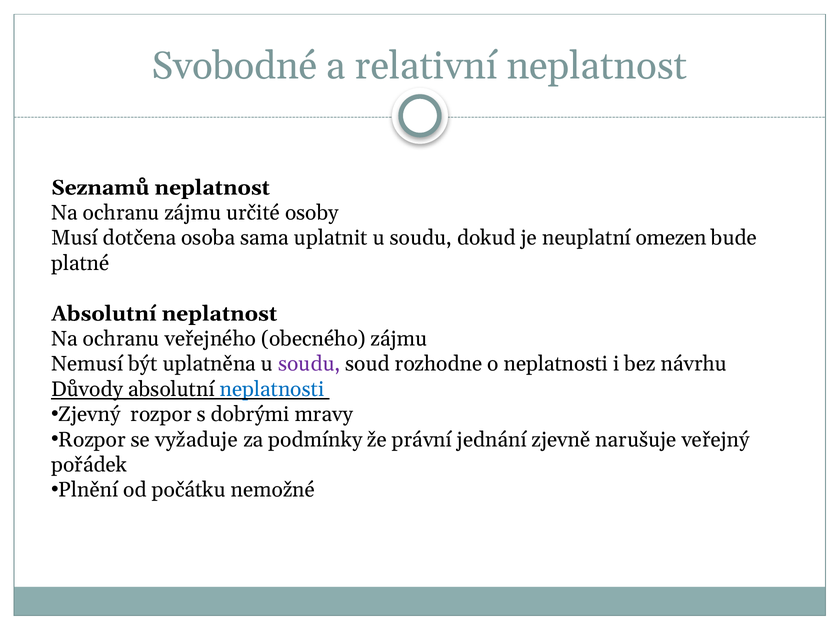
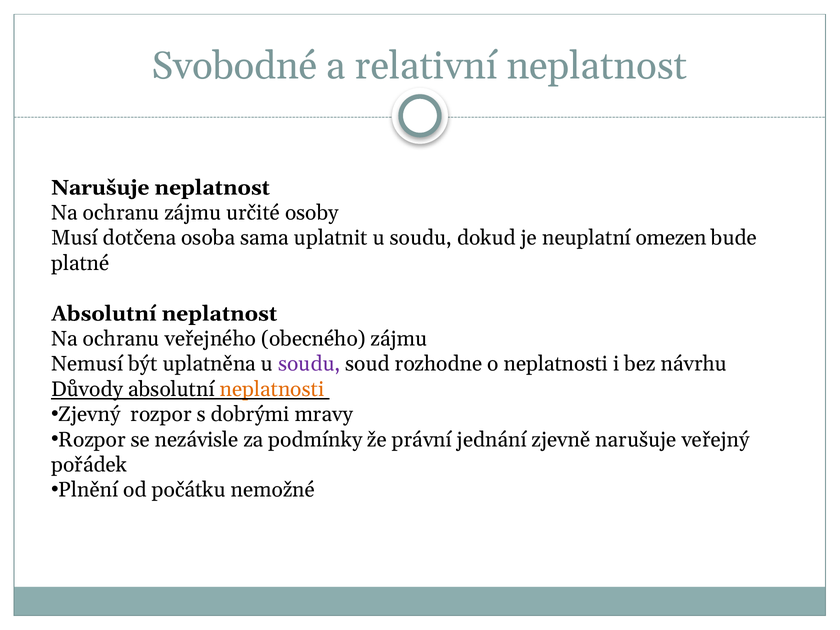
Seznamů: Seznamů -> Narušuje (100, 188)
neplatnosti colour: blue -> orange (272, 389)
vyžaduje: vyžaduje -> nezávisle (197, 440)
